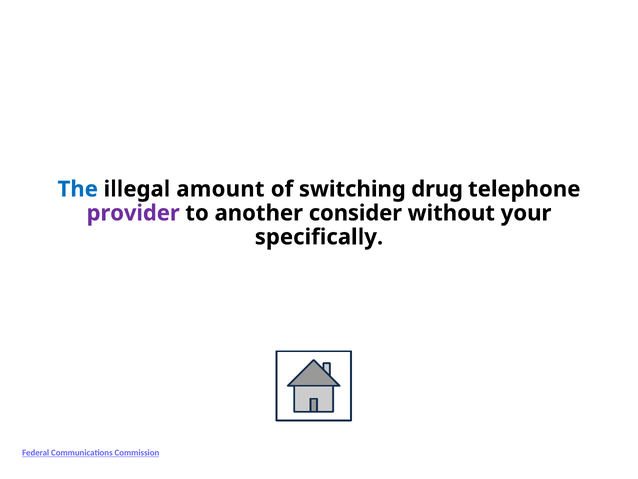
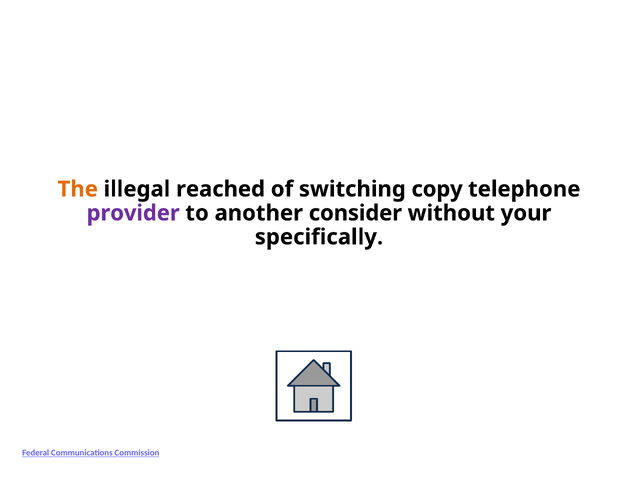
The colour: blue -> orange (78, 189)
amount: amount -> reached (221, 189)
drug: drug -> copy (437, 189)
